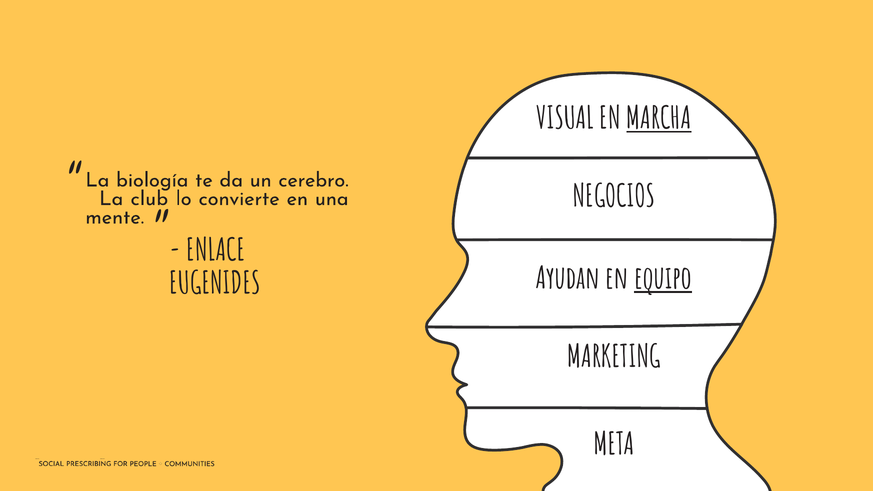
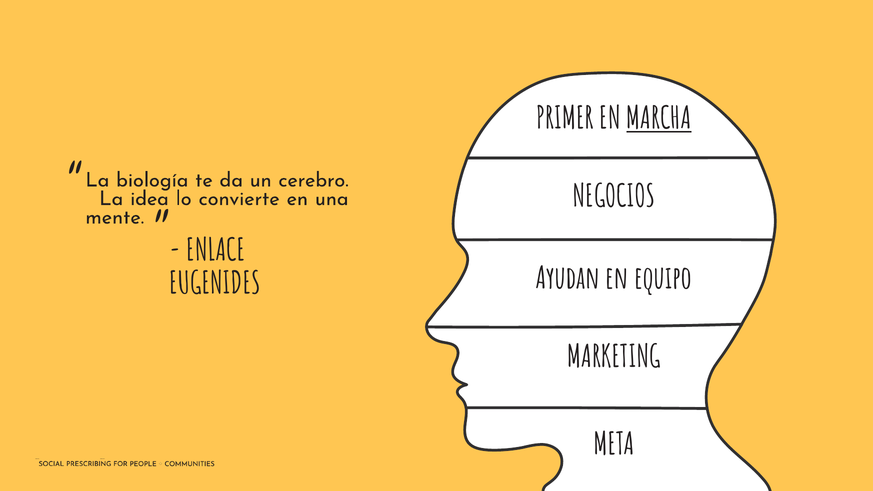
VISUAL: VISUAL -> PRIMER (565, 118)
club: club -> idea (150, 198)
equipo underline: present -> none (663, 279)
